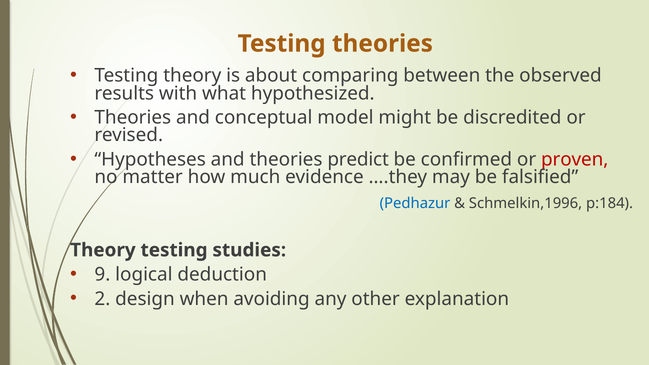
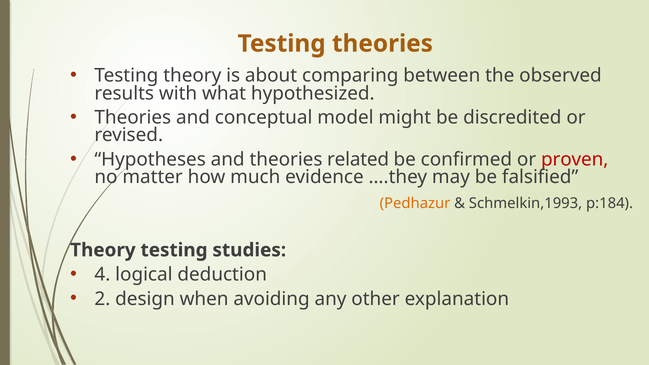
predict: predict -> related (358, 160)
Pedhazur colour: blue -> orange (415, 204)
Schmelkin,1996: Schmelkin,1996 -> Schmelkin,1993 (526, 204)
9: 9 -> 4 (102, 274)
